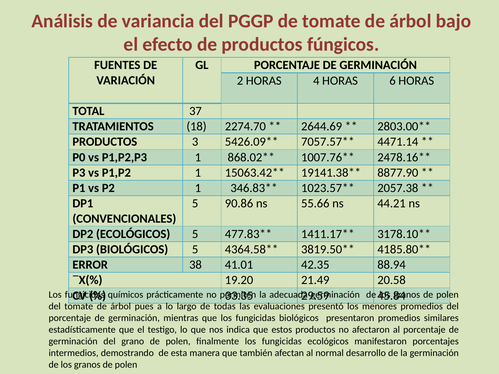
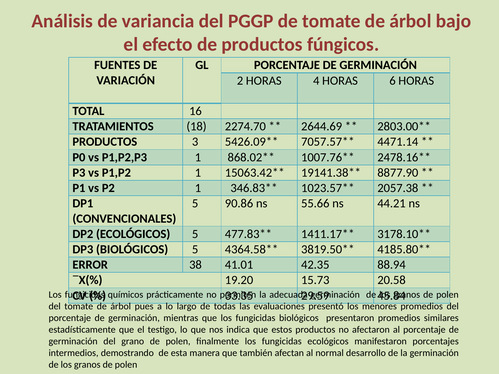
37: 37 -> 16 (195, 111)
21.49: 21.49 -> 15.73 (315, 280)
